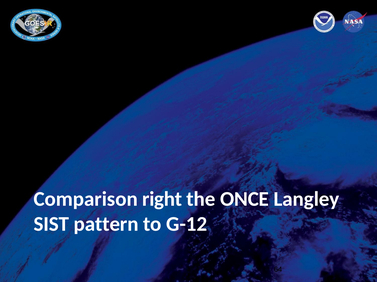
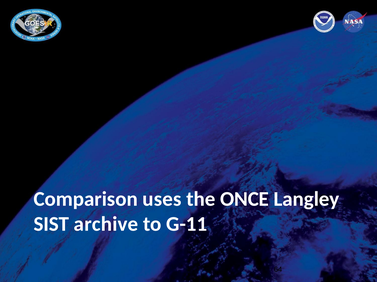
right: right -> uses (162, 199)
pattern: pattern -> archive (106, 225)
G-12: G-12 -> G-11 (187, 225)
